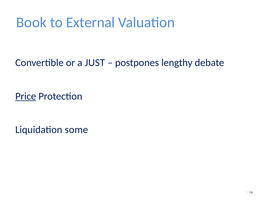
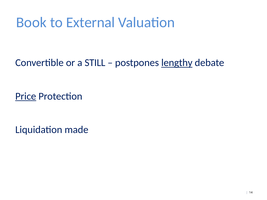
JUST: JUST -> STILL (95, 63)
lengthy underline: none -> present (177, 63)
some: some -> made (76, 130)
